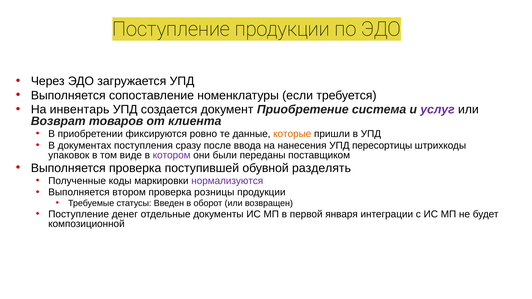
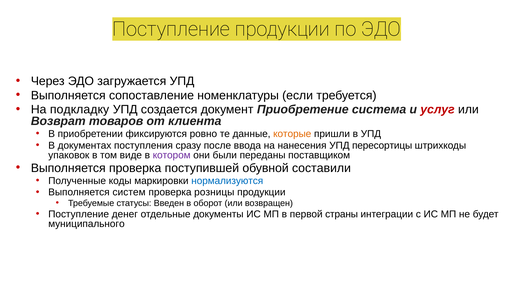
инвентарь: инвентарь -> подкладку (80, 110)
услуг colour: purple -> red (438, 110)
разделять: разделять -> составили (321, 168)
нормализуются colour: purple -> blue (227, 181)
втором: втором -> систем (129, 192)
января: января -> страны (342, 214)
композиционной: композиционной -> муниципального (86, 224)
